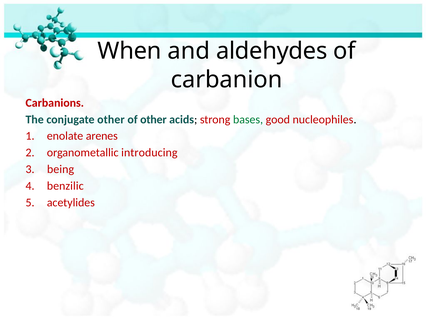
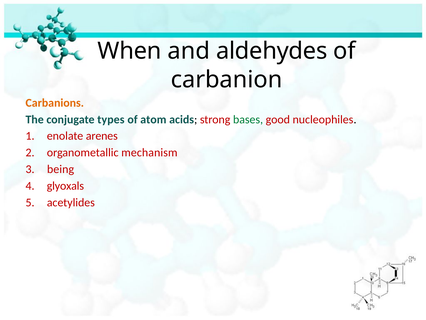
Carbanions colour: red -> orange (55, 103)
conjugate other: other -> types (111, 119)
of other: other -> atom (153, 119)
introducing: introducing -> mechanism (149, 152)
benzilic: benzilic -> glyoxals (65, 186)
